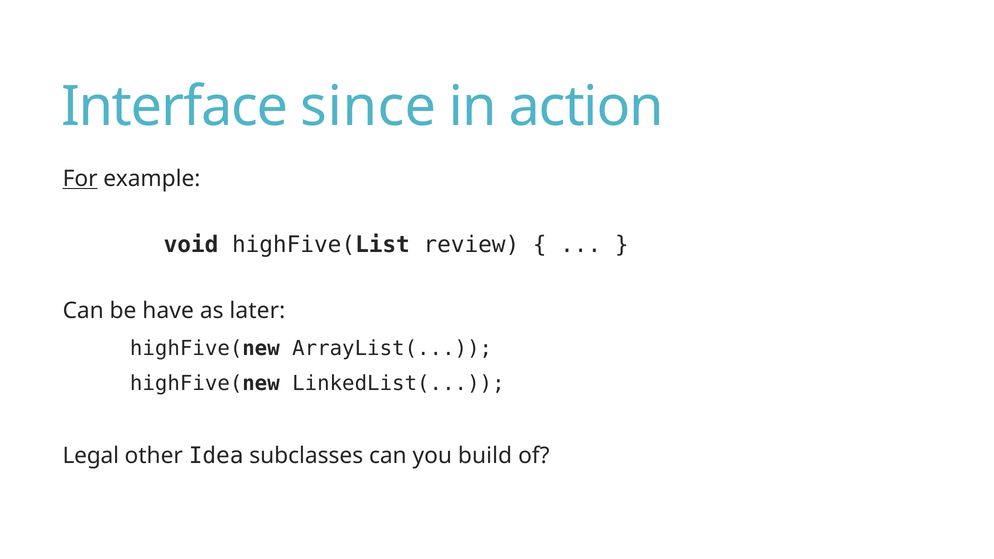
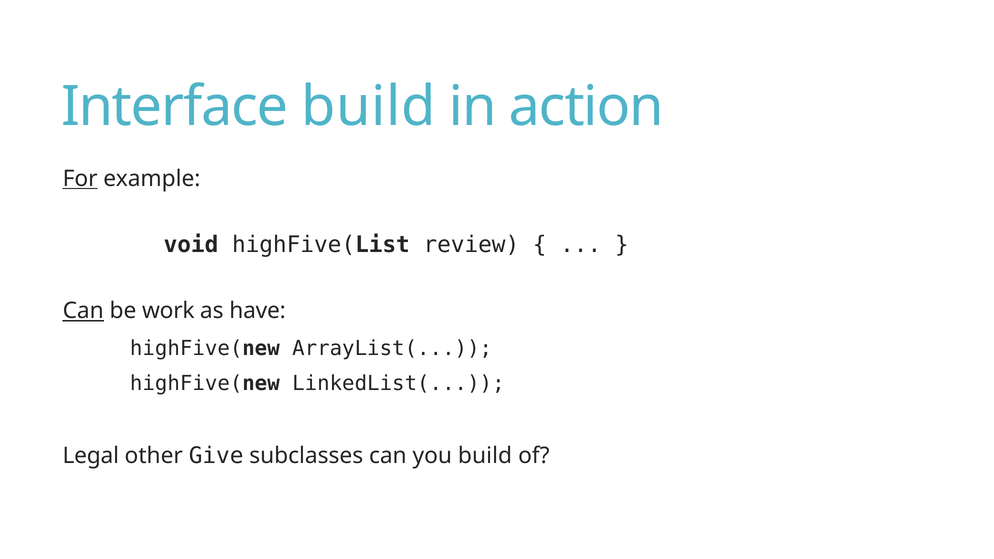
Interface since: since -> build (368, 107)
Can underline: none -> present (83, 311)
have: have -> work (168, 311)
later: later -> have (258, 311)
Idea: Idea -> Give (216, 456)
